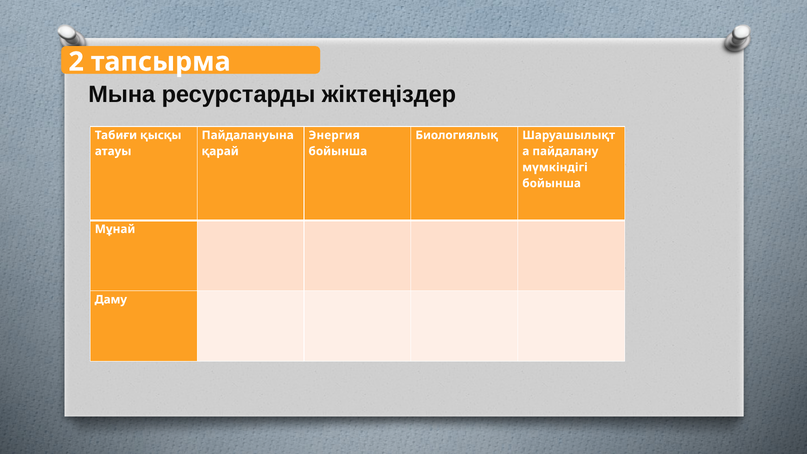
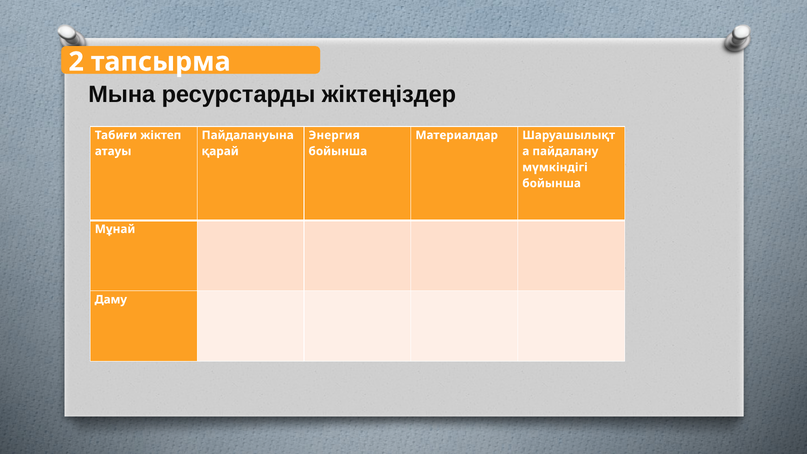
қысқы: қысқы -> жіктеп (161, 135)
Биологиялық: Биологиялық -> Материалдар (457, 135)
